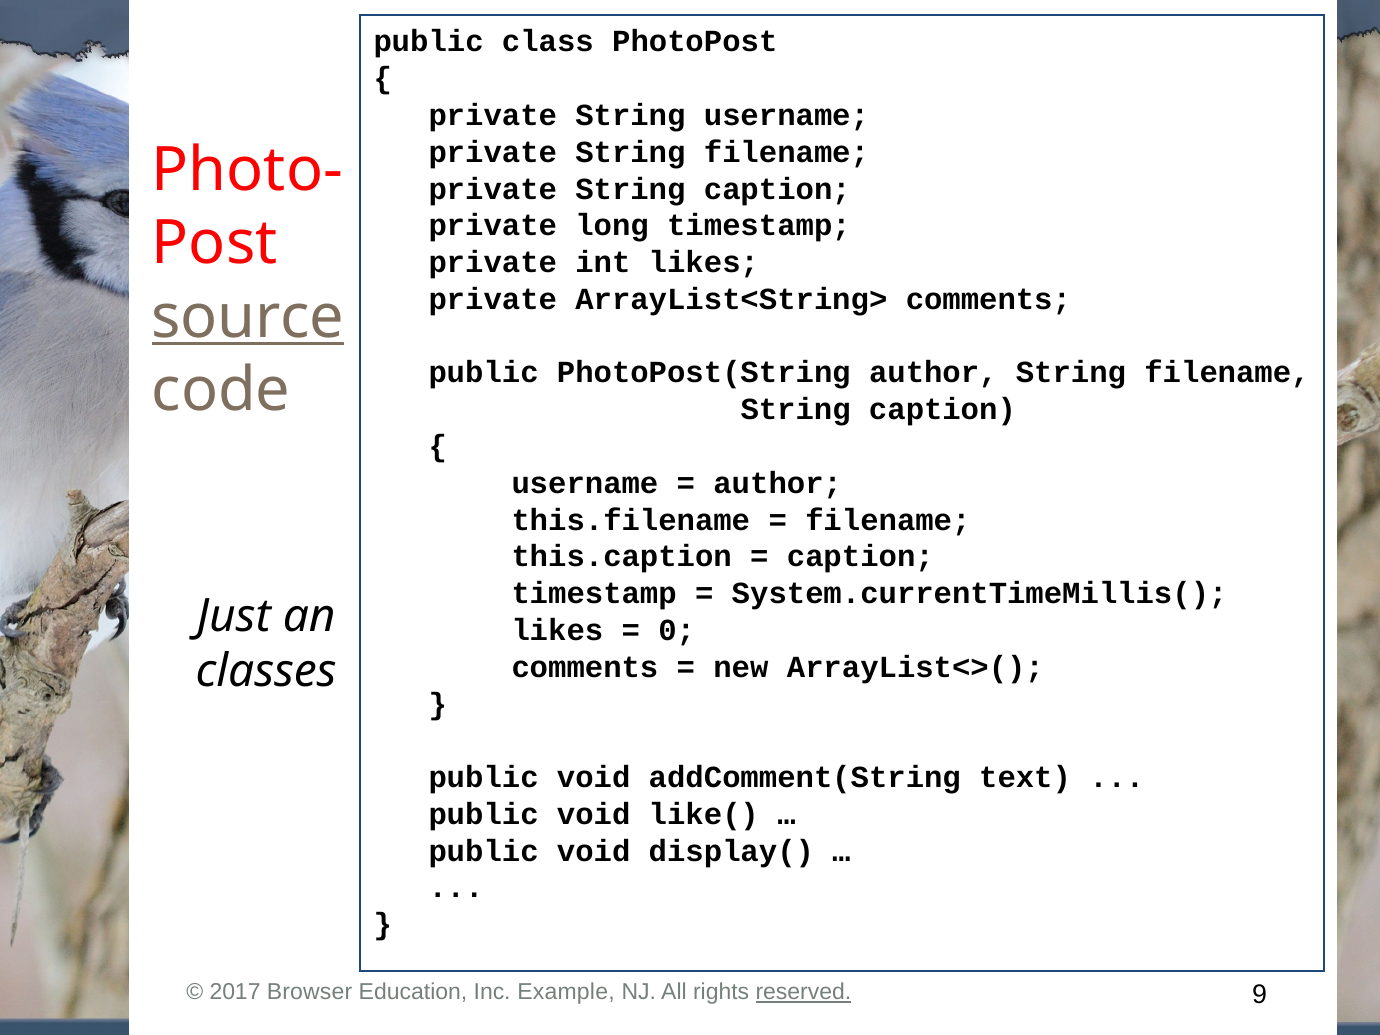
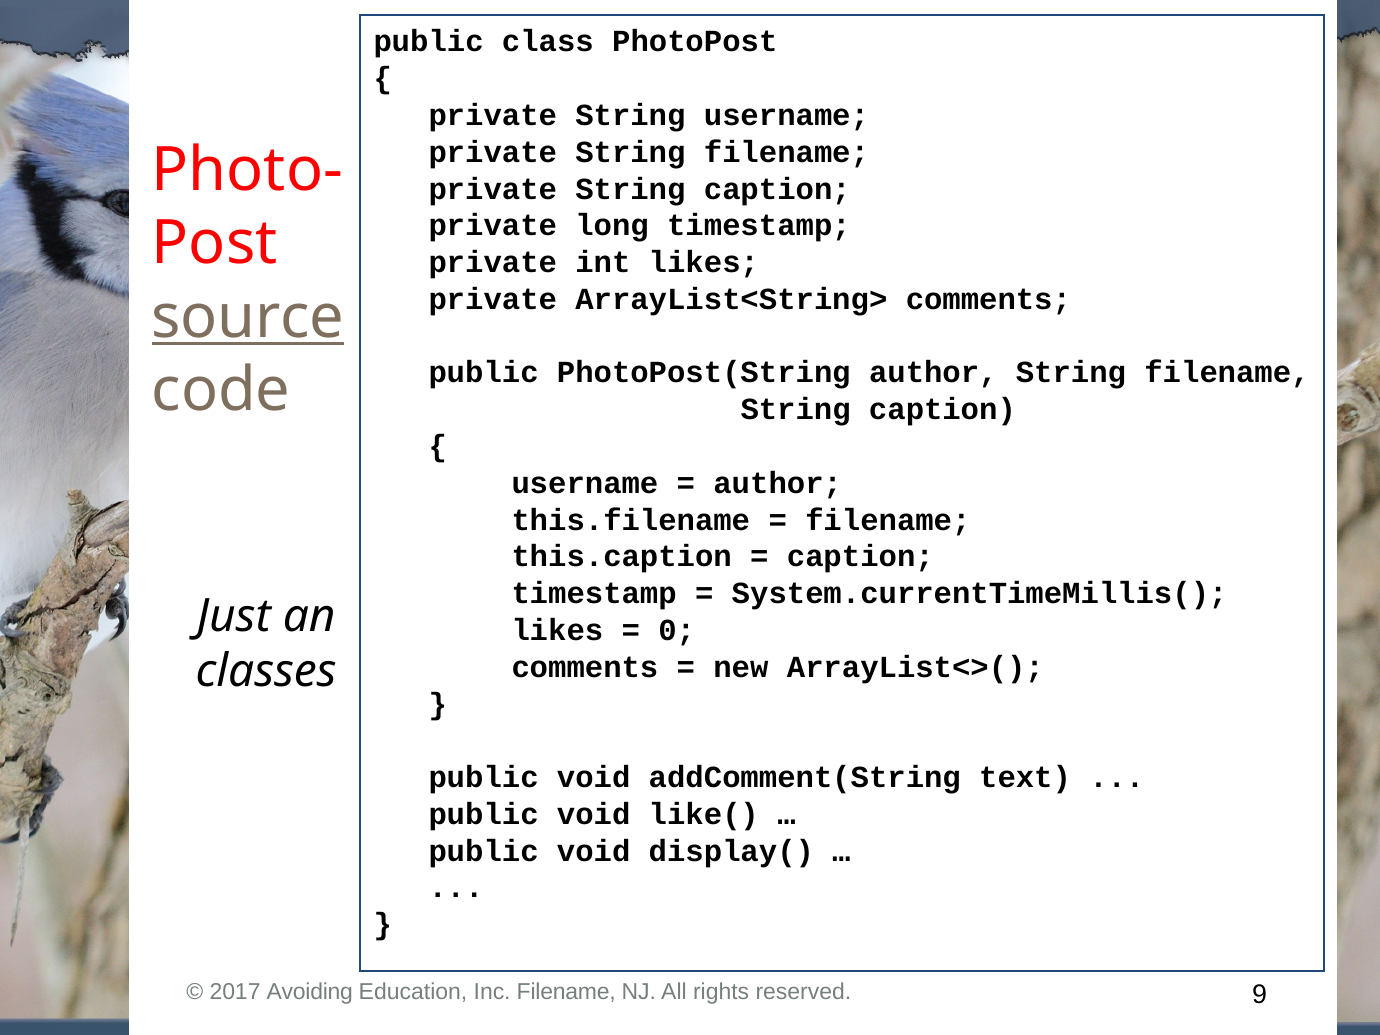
Browser: Browser -> Avoiding (310, 992)
Inc Example: Example -> Filename (566, 992)
reserved underline: present -> none (803, 992)
